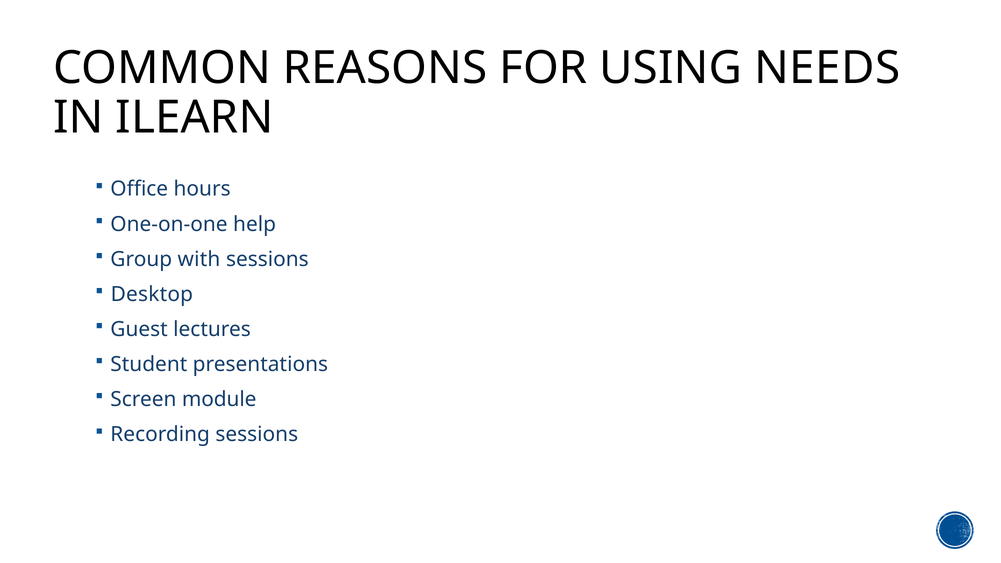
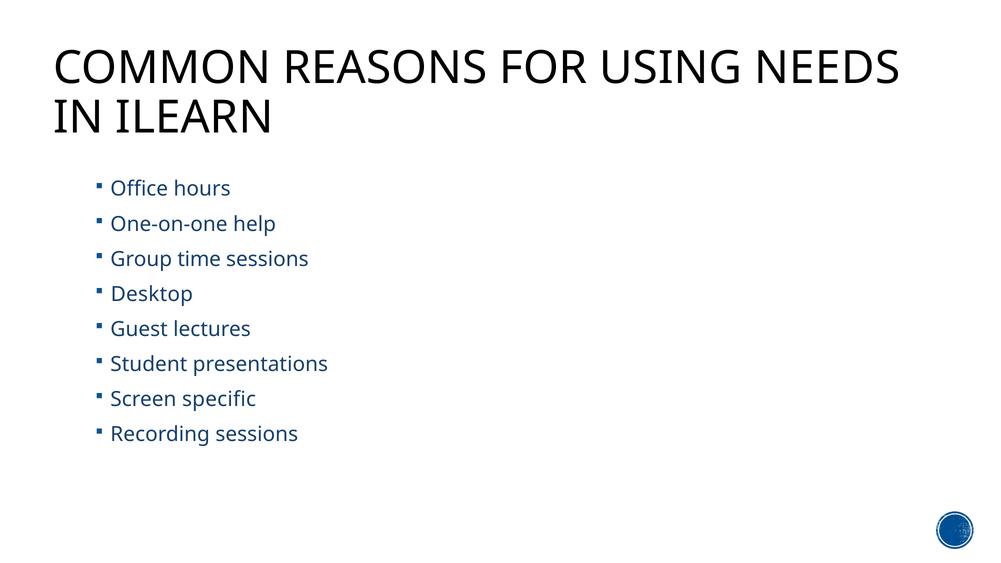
with: with -> time (199, 259)
module: module -> specific (219, 399)
